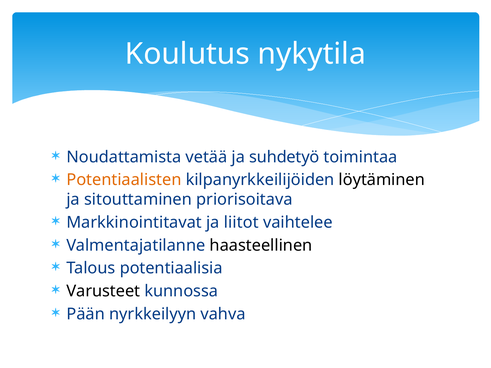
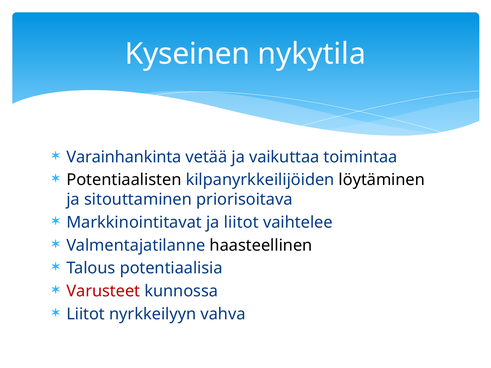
Koulutus: Koulutus -> Kyseinen (187, 54)
Noudattamista: Noudattamista -> Varainhankinta (124, 157)
suhdetyö: suhdetyö -> vaikuttaa (284, 157)
Potentiaalisten colour: orange -> black (124, 180)
Varusteet colour: black -> red (103, 291)
Pään: Pään -> Liitot (86, 314)
